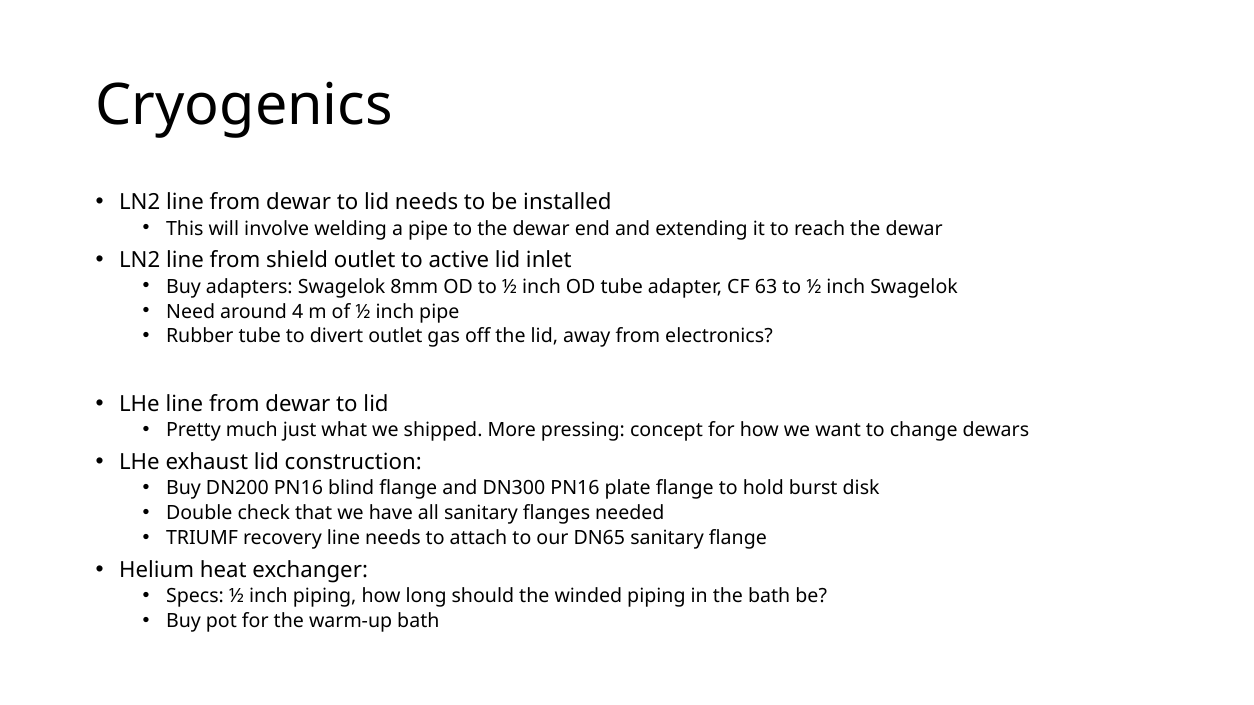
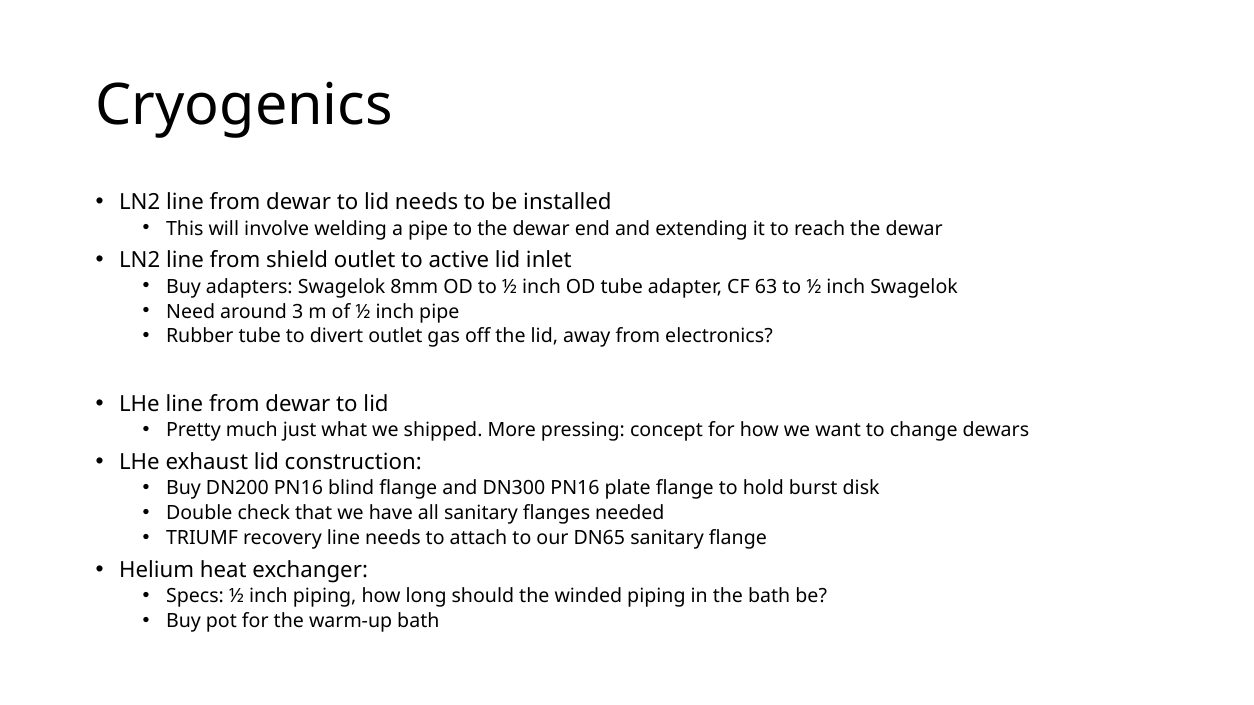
4: 4 -> 3 (298, 312)
